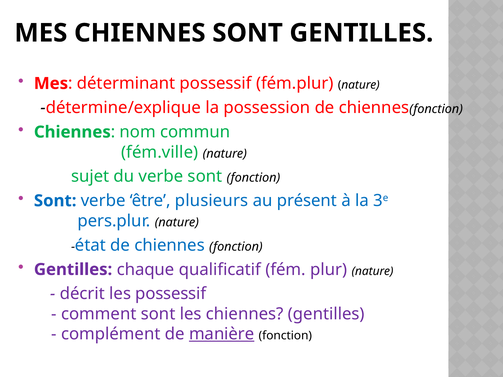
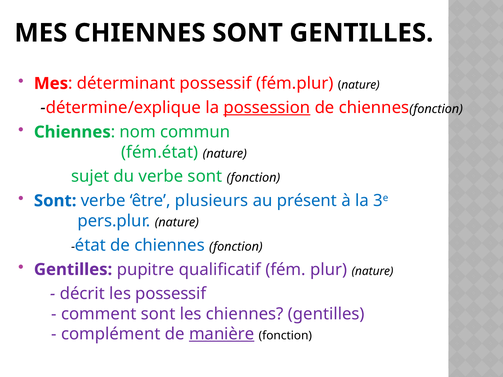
possession underline: none -> present (267, 108)
fém.ville: fém.ville -> fém.état (160, 152)
chaque: chaque -> pupitre (146, 270)
